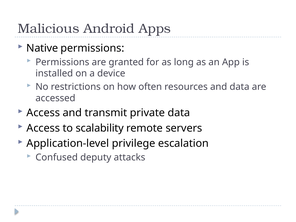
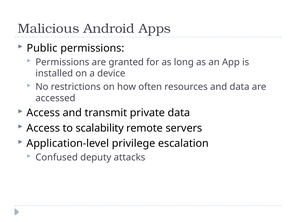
Native: Native -> Public (42, 48)
